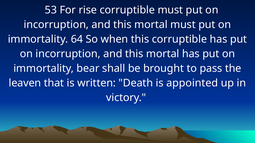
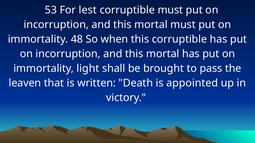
rise: rise -> lest (88, 10)
64: 64 -> 48 (77, 39)
bear: bear -> light (88, 69)
